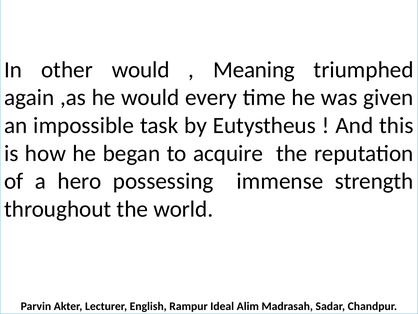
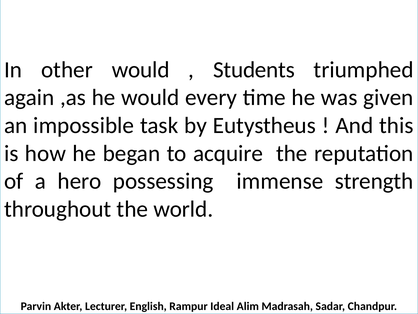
Meaning: Meaning -> Students (254, 70)
